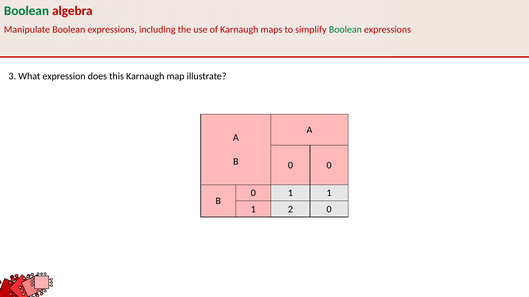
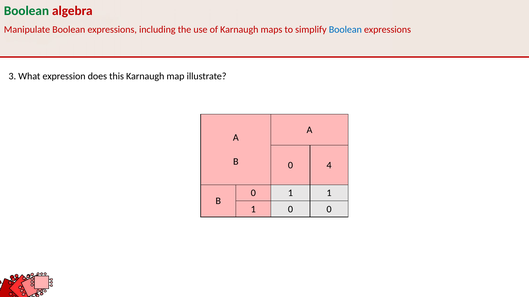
Boolean colour: green -> blue (345, 30)
0 0: 0 -> 4 (329, 165)
1 2: 2 -> 0 (290, 209)
